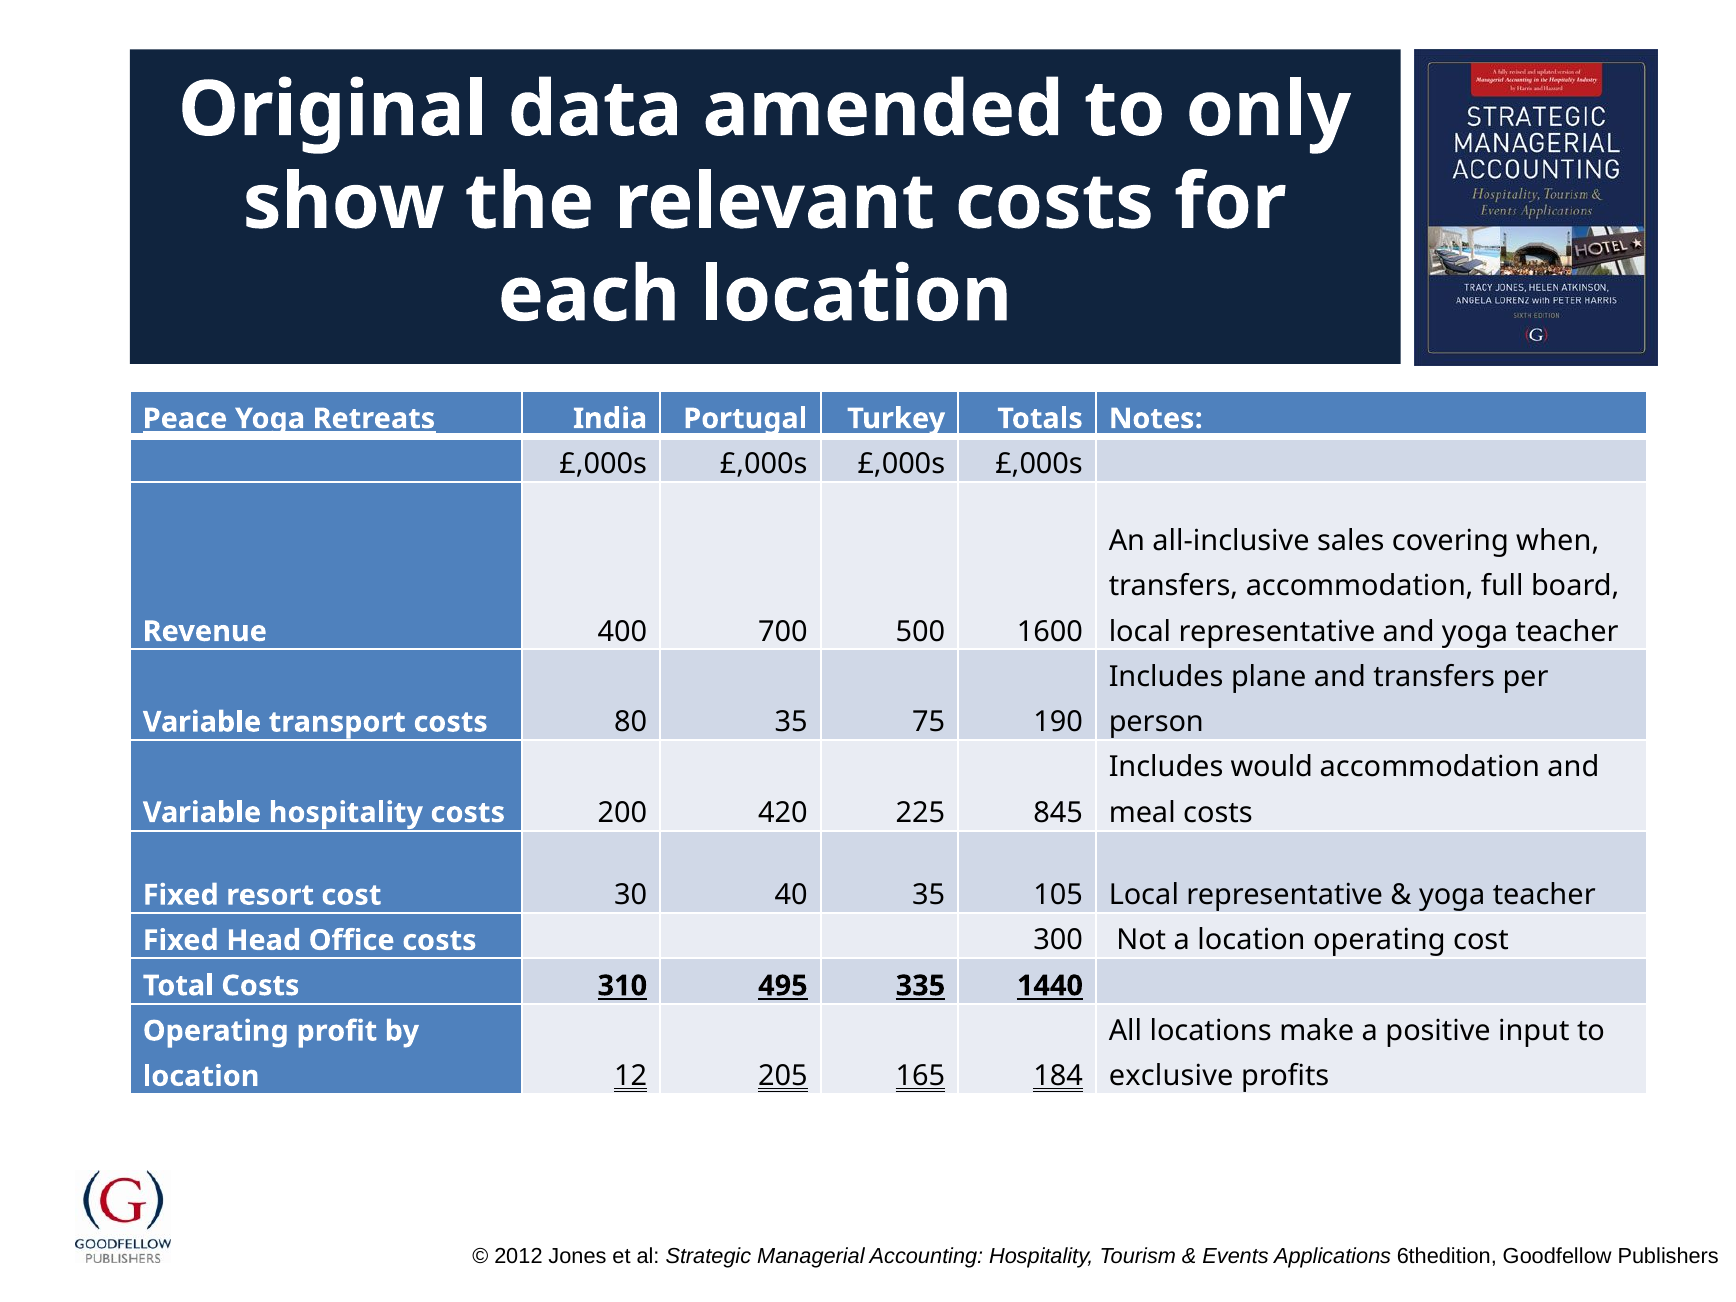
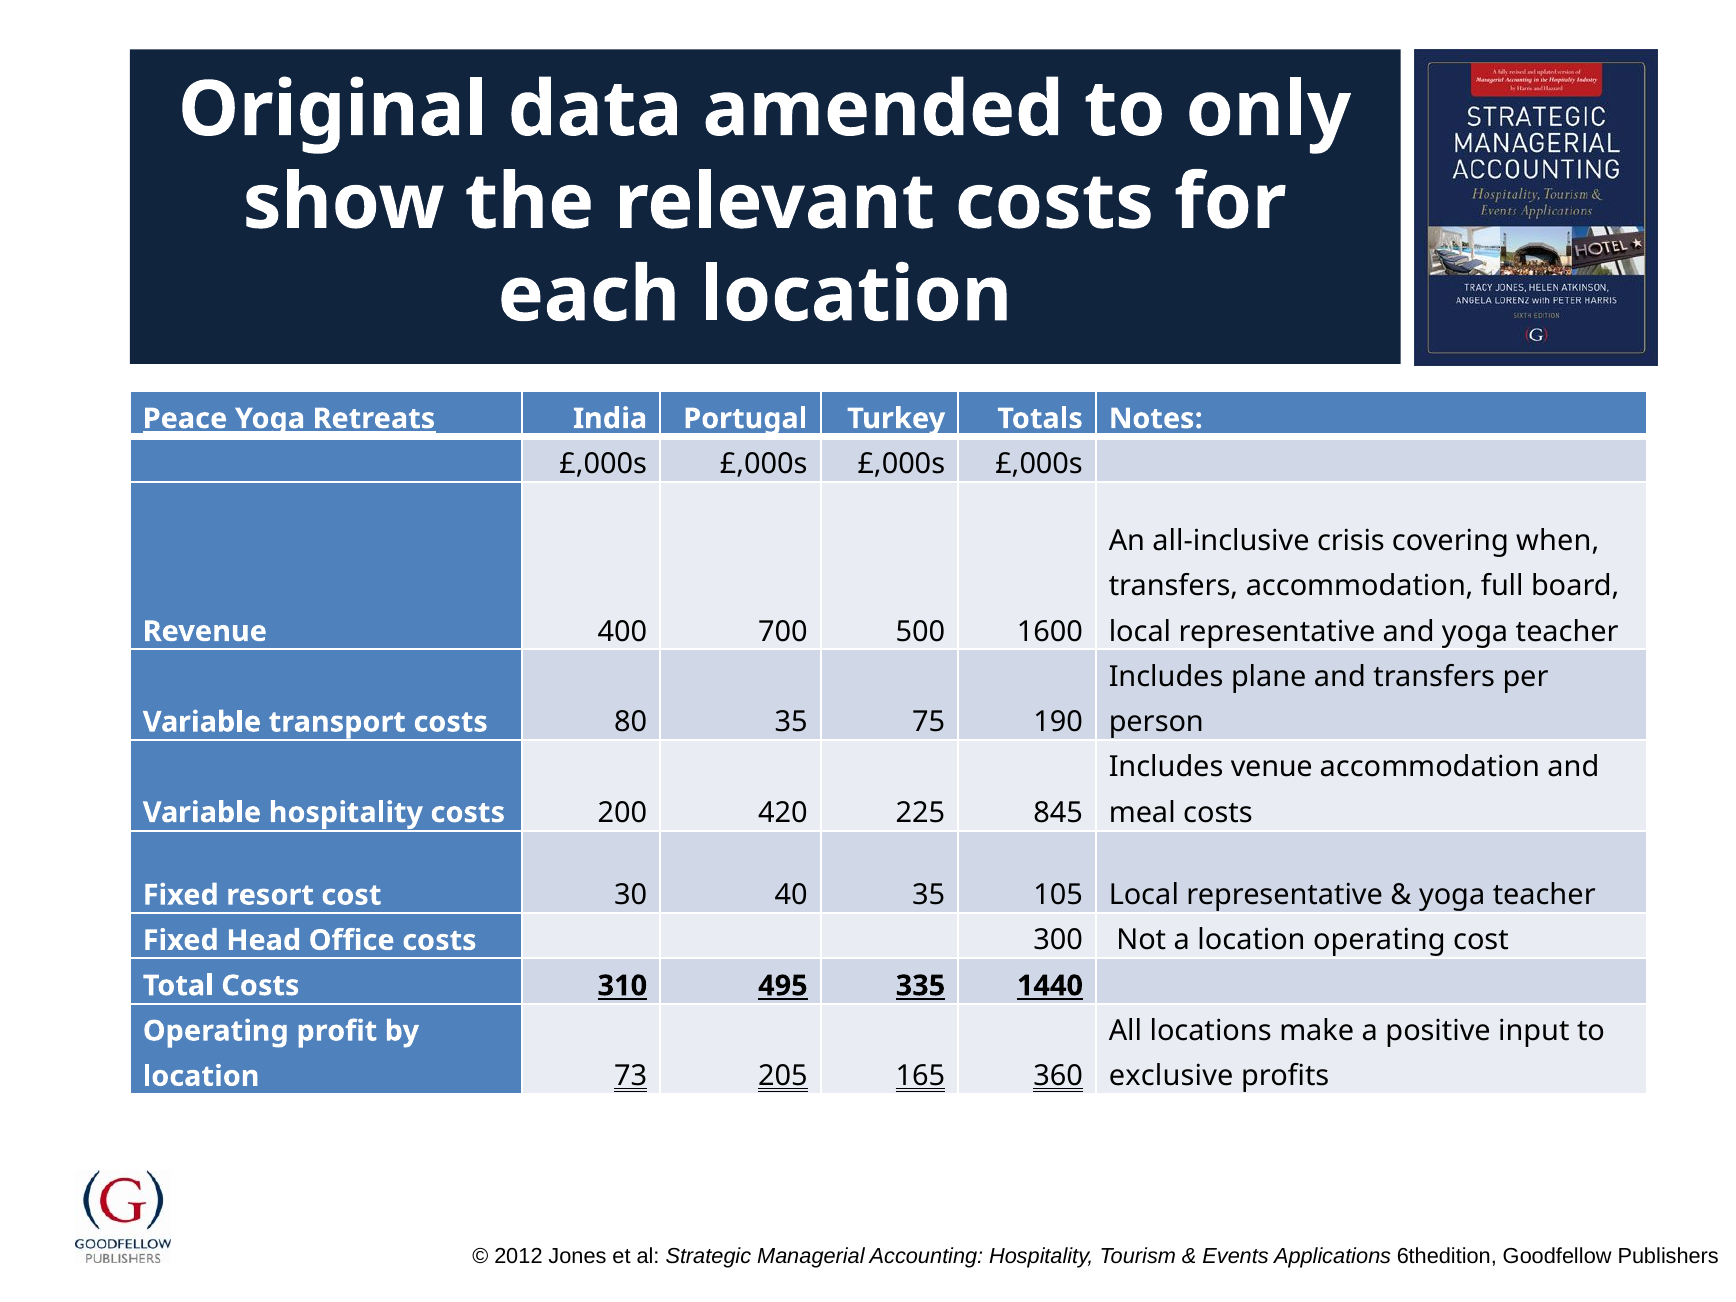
sales: sales -> crisis (1351, 541)
would: would -> venue (1272, 767)
12: 12 -> 73 (631, 1076)
184: 184 -> 360 (1058, 1076)
